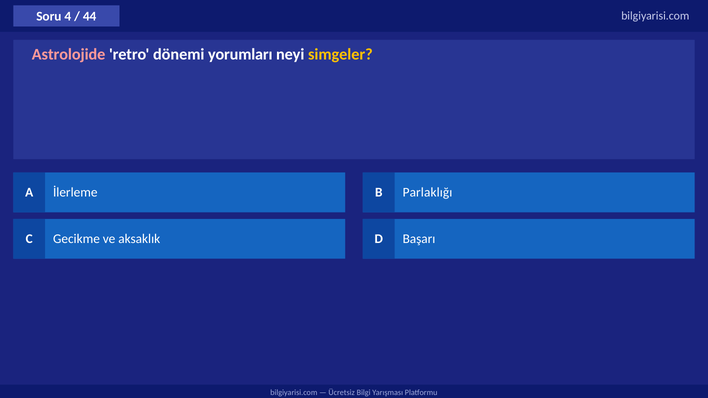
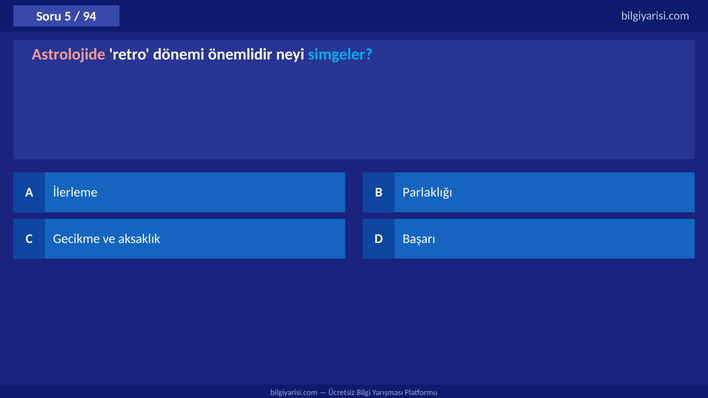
4: 4 -> 5 (68, 16)
44: 44 -> 94 (90, 16)
yorumları: yorumları -> önemlidir (240, 54)
simgeler colour: yellow -> light blue (340, 54)
